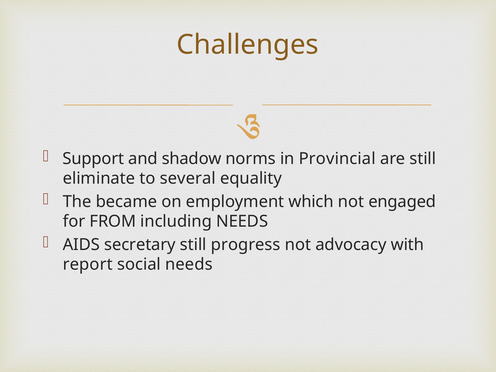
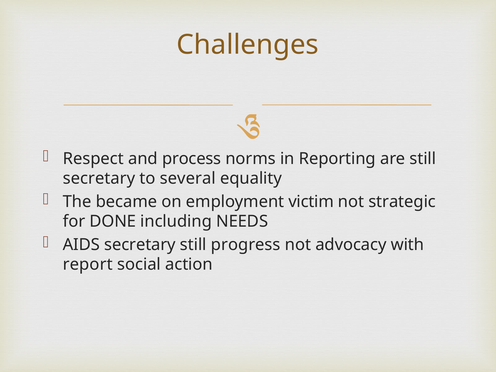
Support: Support -> Respect (93, 159)
shadow: shadow -> process (192, 159)
Provincial: Provincial -> Reporting (337, 159)
eliminate: eliminate -> secretary (99, 178)
which: which -> victim (311, 202)
engaged: engaged -> strategic (402, 202)
FROM: FROM -> DONE (113, 221)
social needs: needs -> action (189, 264)
